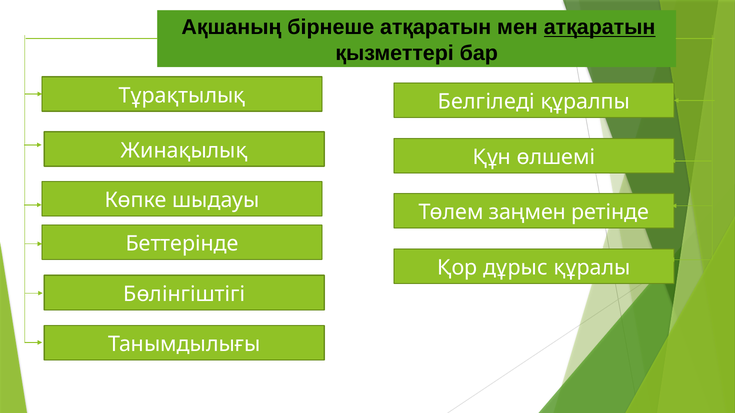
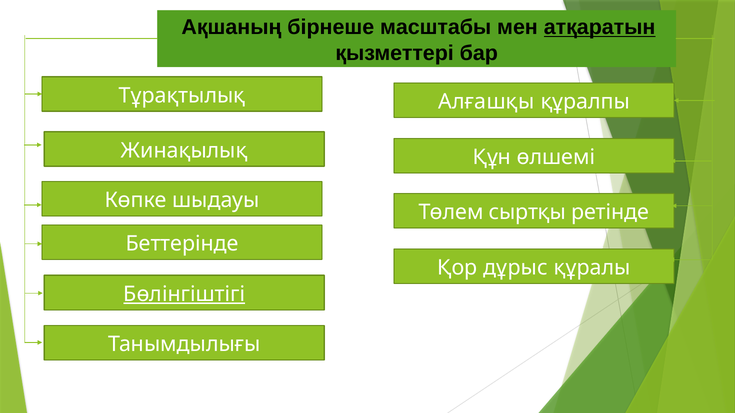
бірнеше атқаратын: атқаратын -> масштабы (436, 27)
Белгіледі: Белгіледі -> Алғашқы (486, 102)
заңмен: заңмен -> сыртқы (527, 213)
Бөлінгіштігі underline: none -> present (184, 294)
